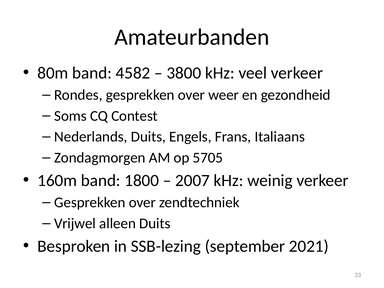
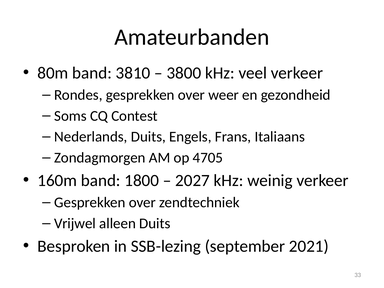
4582: 4582 -> 3810 (133, 73)
5705: 5705 -> 4705 (208, 158)
2007: 2007 -> 2027 (193, 180)
